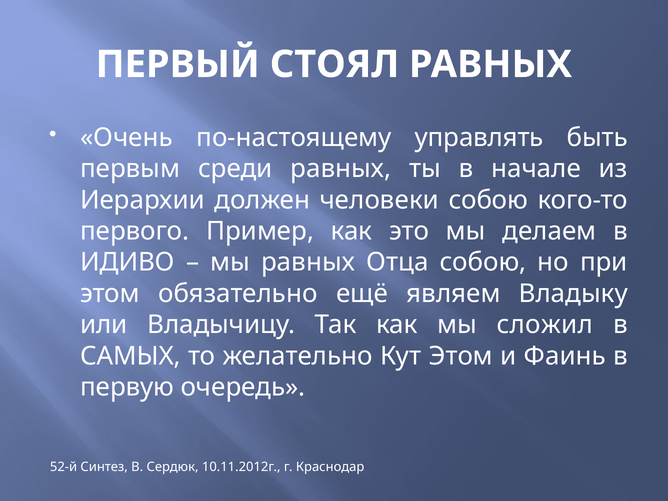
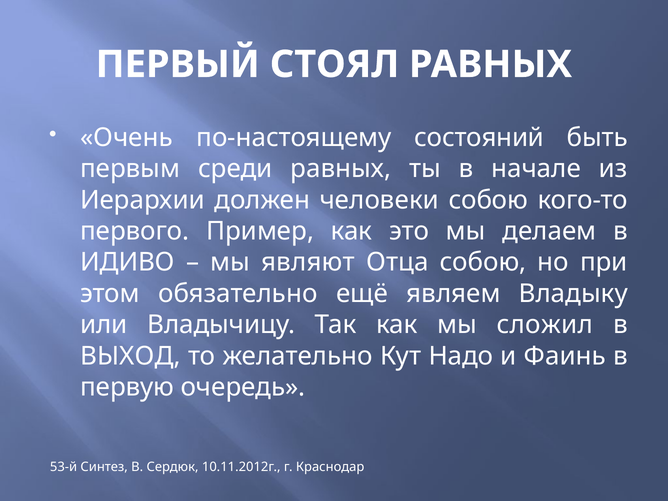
управлять: управлять -> состояний (479, 138)
мы равных: равных -> являют (308, 262)
САМЫХ: САМЫХ -> ВЫХОД (130, 356)
Кут Этом: Этом -> Надо (461, 356)
52-й: 52-й -> 53-й (64, 467)
